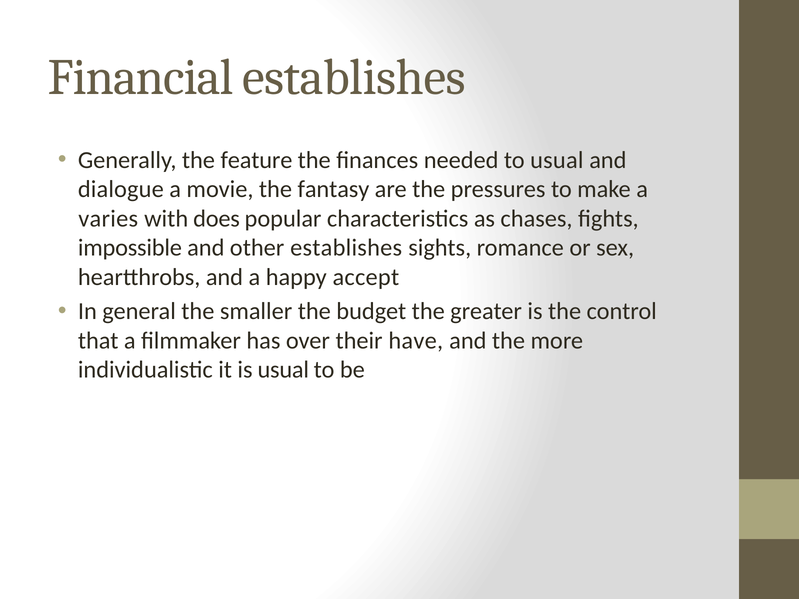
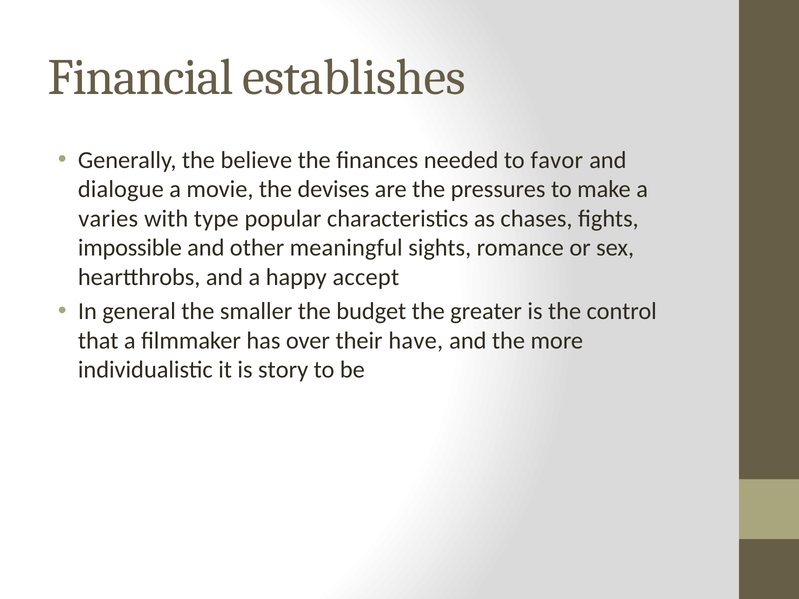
feature: feature -> believe (256, 160)
to usual: usual -> favor (557, 160)
fantasy: fantasy -> devises (333, 189)
does: does -> type (216, 219)
other establishes: establishes -> meaningful (346, 248)
is usual: usual -> story (283, 370)
